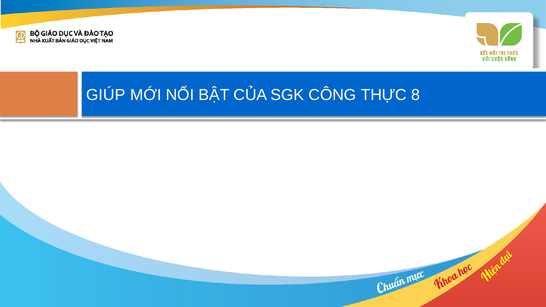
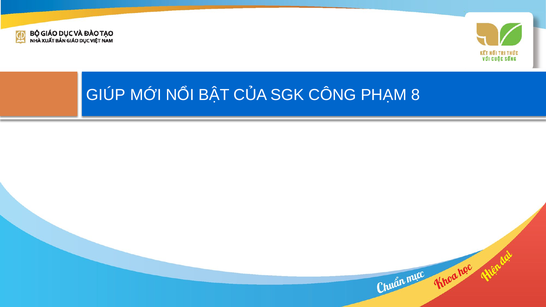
THỰC: THỰC -> PHẠM (384, 95)
